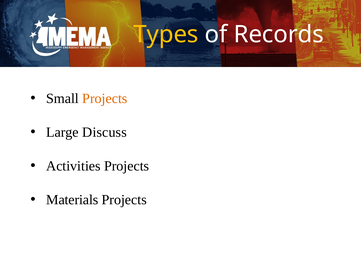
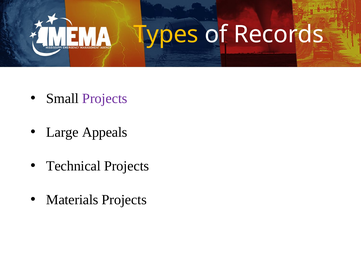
Projects colour: orange -> purple (105, 98)
Discuss: Discuss -> Appeals (105, 132)
Activities: Activities -> Technical (73, 166)
